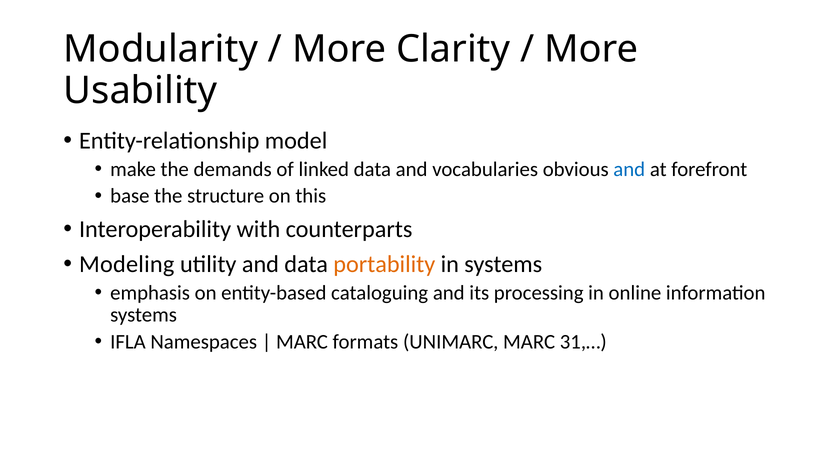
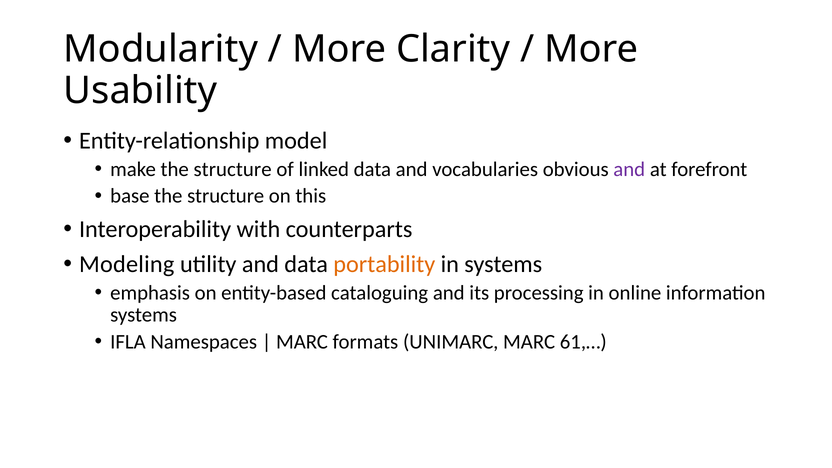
make the demands: demands -> structure (233, 169)
and colour: blue -> purple (629, 169)
31,…: 31,… -> 61,… (583, 342)
